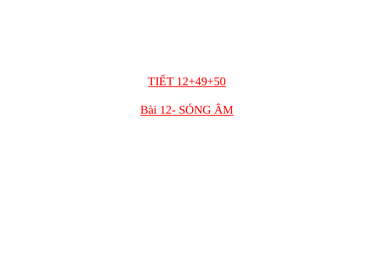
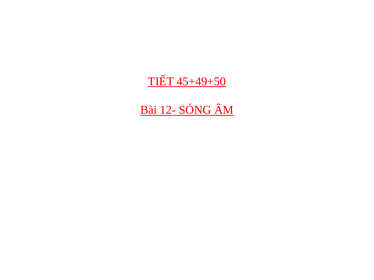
12+49+50: 12+49+50 -> 45+49+50 (201, 82)
